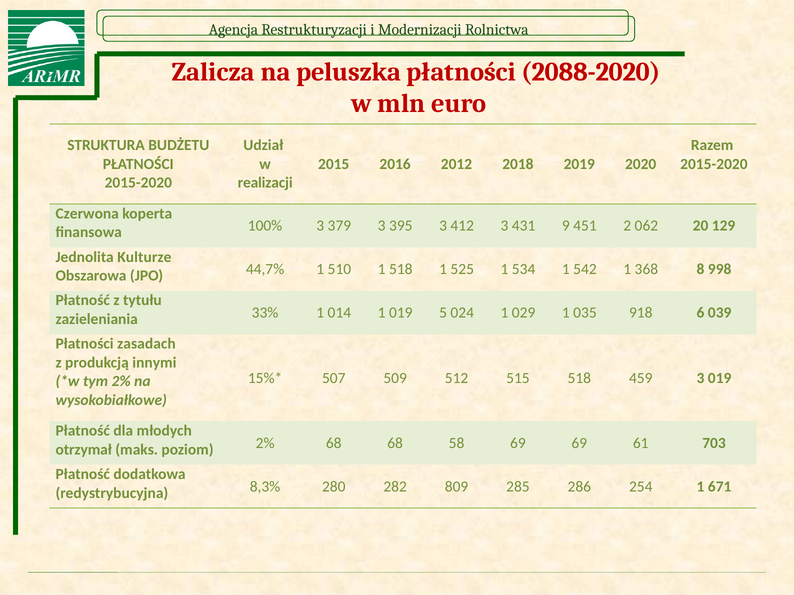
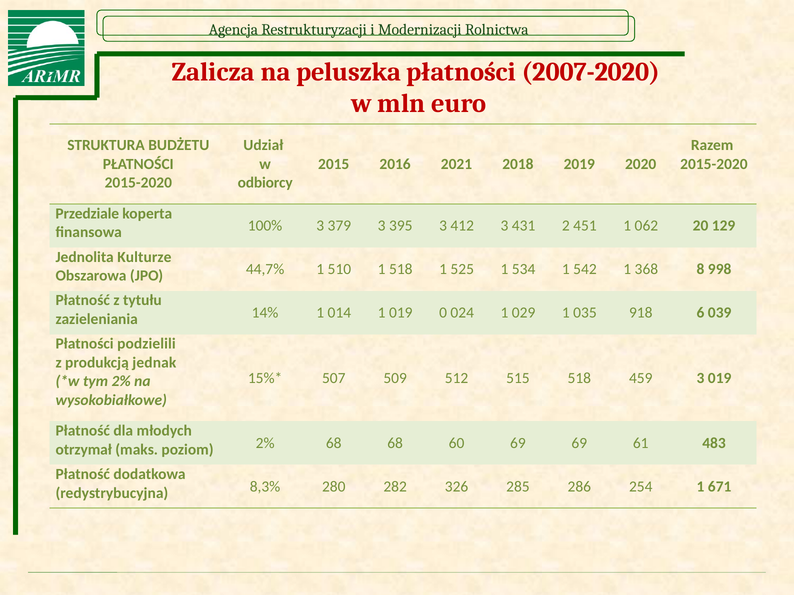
2088-2020: 2088-2020 -> 2007-2020 (591, 72)
2012: 2012 -> 2021 (456, 164)
realizacji: realizacji -> odbiorcy (265, 183)
Czerwona: Czerwona -> Przedziale (87, 214)
9: 9 -> 2 (566, 226)
451 2: 2 -> 1 (627, 226)
33%: 33% -> 14% (265, 313)
5: 5 -> 0 (443, 313)
zasadach: zasadach -> podzielili (146, 344)
innymi: innymi -> jednak (154, 363)
58: 58 -> 60 (457, 443)
703: 703 -> 483 (714, 443)
809: 809 -> 326 (457, 487)
